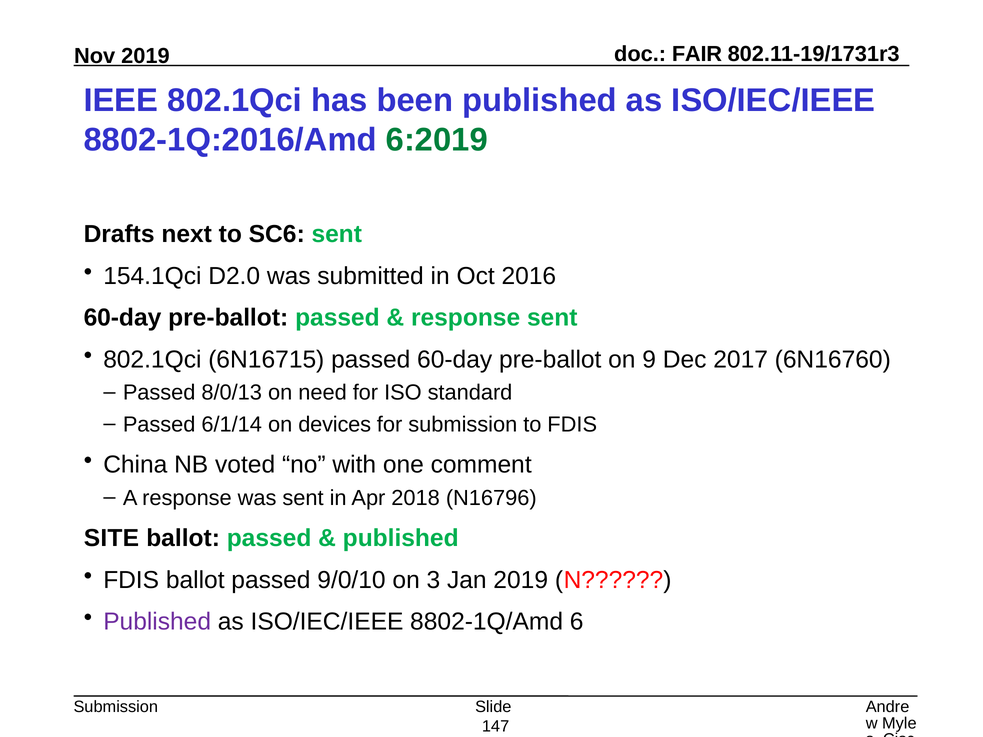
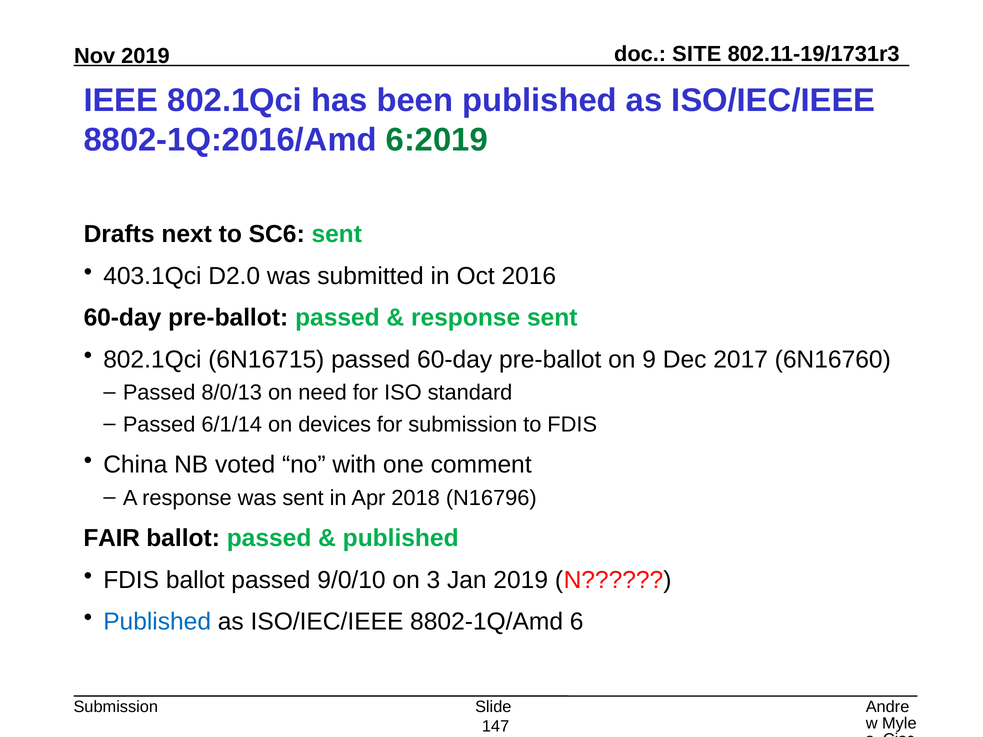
FAIR: FAIR -> SITE (697, 54)
154.1Qci: 154.1Qci -> 403.1Qci (152, 276)
SITE: SITE -> FAIR (112, 538)
Published colour: purple -> blue (157, 622)
